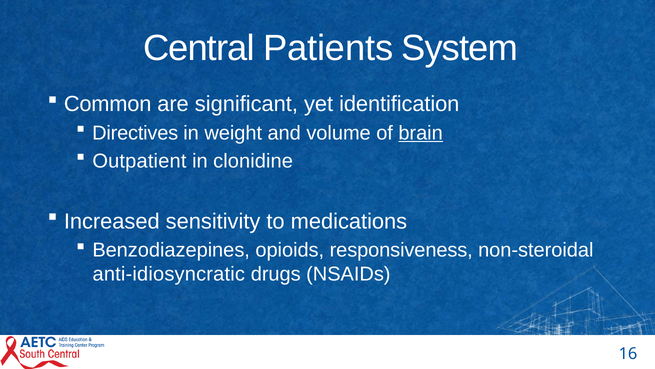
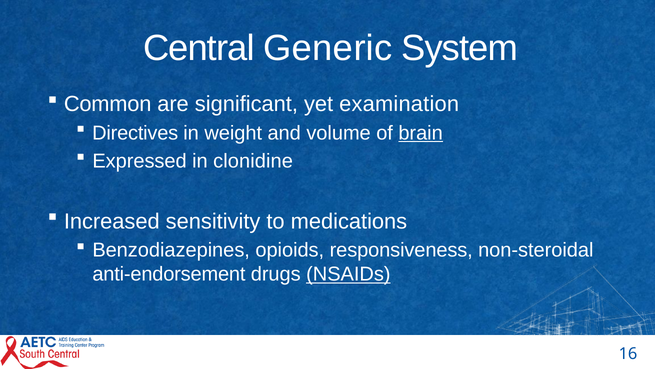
Patients: Patients -> Generic (328, 48)
identification: identification -> examination (399, 104)
Outpatient: Outpatient -> Expressed (140, 161)
anti-idiosyncratic: anti-idiosyncratic -> anti-endorsement (169, 274)
NSAIDs underline: none -> present (348, 274)
